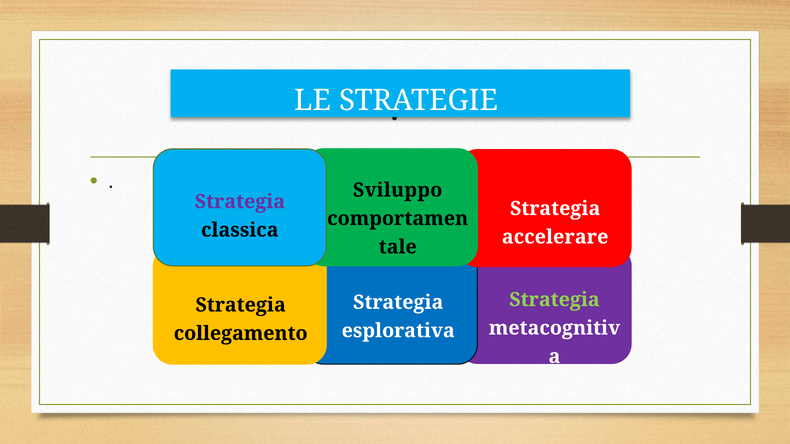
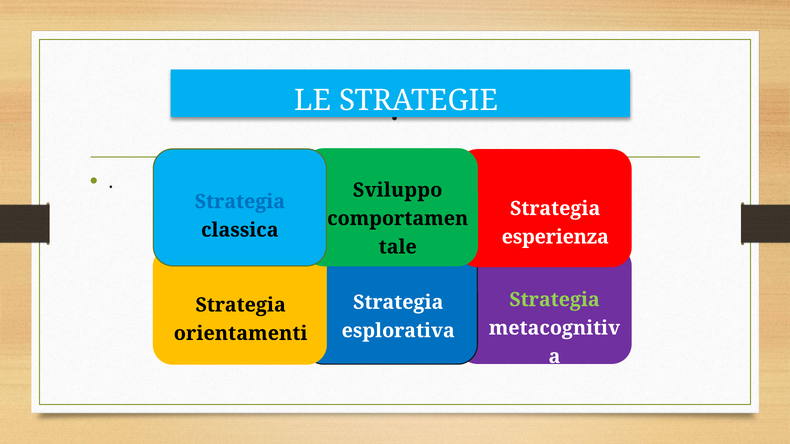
Strategia colour: purple -> blue (240, 202)
accelerare: accelerare -> esperienza (555, 237)
collegamento: collegamento -> orientamenti (241, 334)
